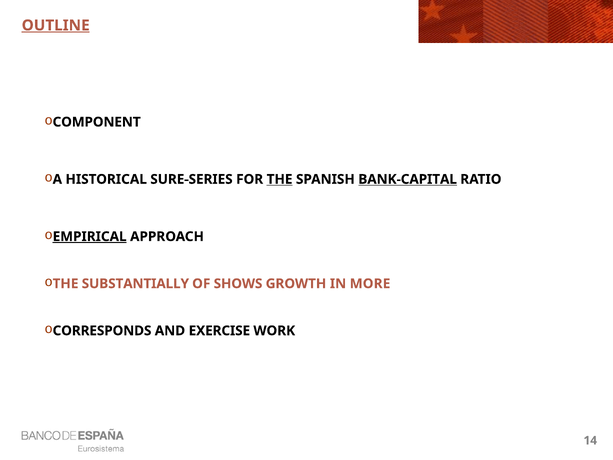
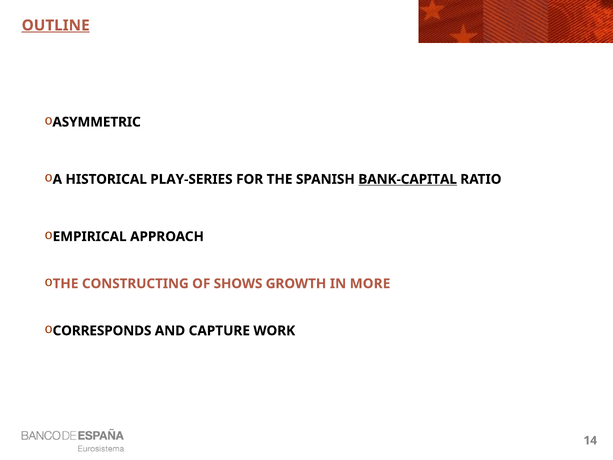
COMPONENT: COMPONENT -> ASYMMETRIC (97, 122)
SURE-SERIES: SURE-SERIES -> PLAY-SERIES (191, 179)
THE underline: present -> none (280, 179)
EMPIRICAL underline: present -> none (90, 236)
SUBSTANTIALLY: SUBSTANTIALLY -> CONSTRUCTING (135, 284)
EXERCISE: EXERCISE -> CAPTURE (219, 331)
